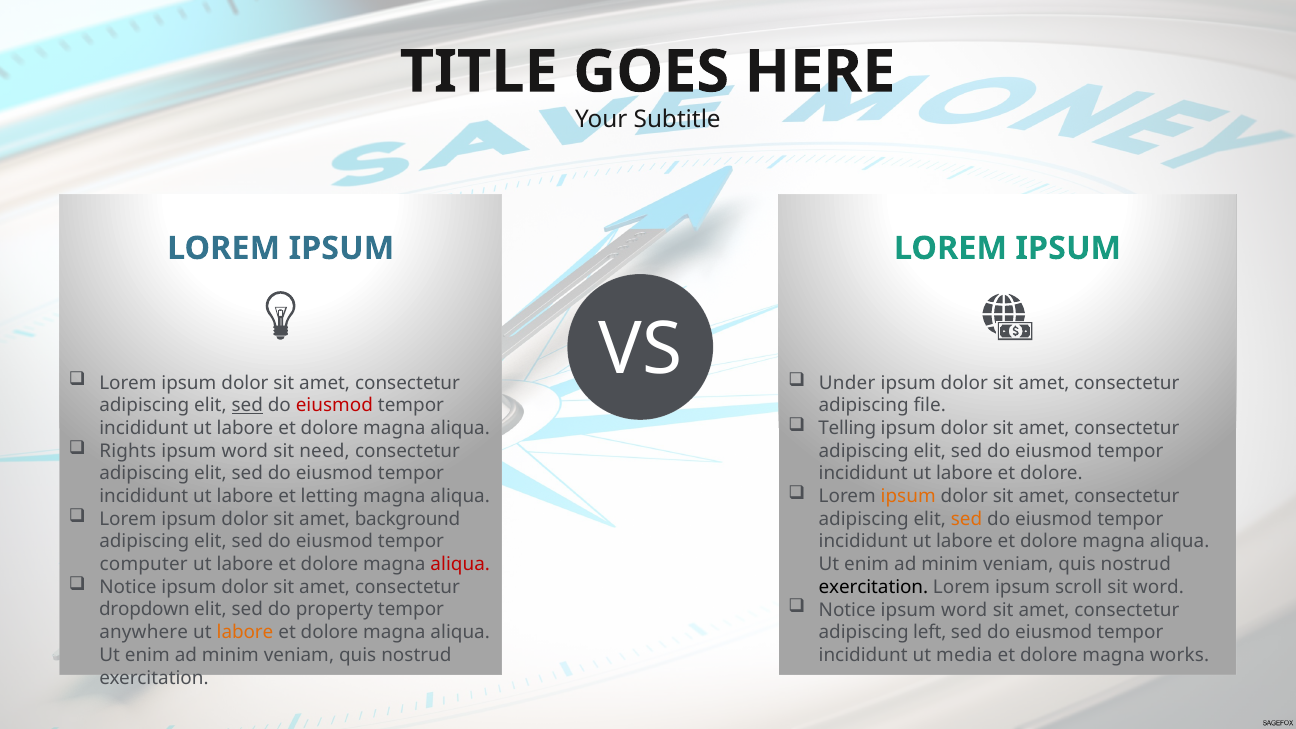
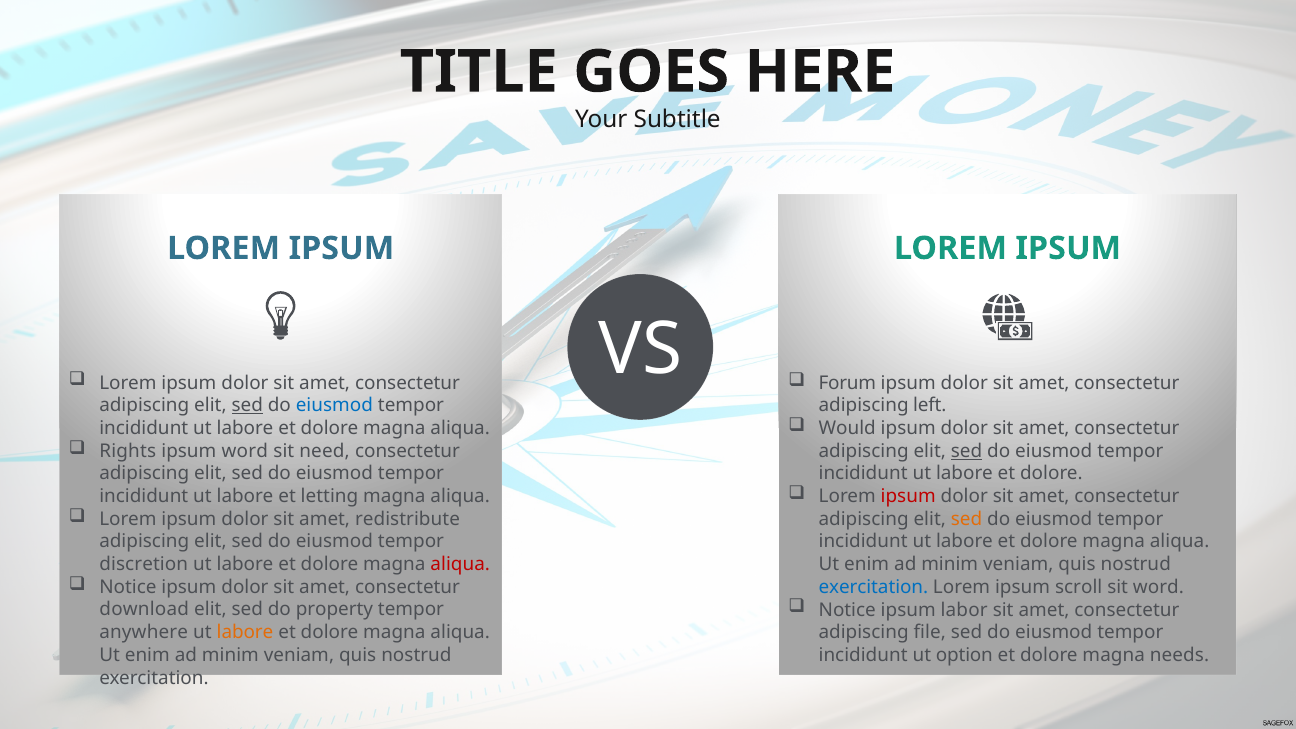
Under: Under -> Forum (847, 383)
eiusmod colour: red -> blue (334, 406)
file: file -> left (930, 406)
Telling: Telling -> Would (847, 428)
sed underline: none -> present (967, 451)
ipsum colour: orange -> red (908, 496)
background: background -> redistribute (407, 519)
computer: computer -> discretion (144, 564)
exercitation colour: black -> blue (873, 587)
word: word -> labor (964, 610)
dropdown: dropdown -> download (144, 610)
left: left -> file (930, 632)
media: media -> option (964, 655)
works: works -> needs (1180, 655)
